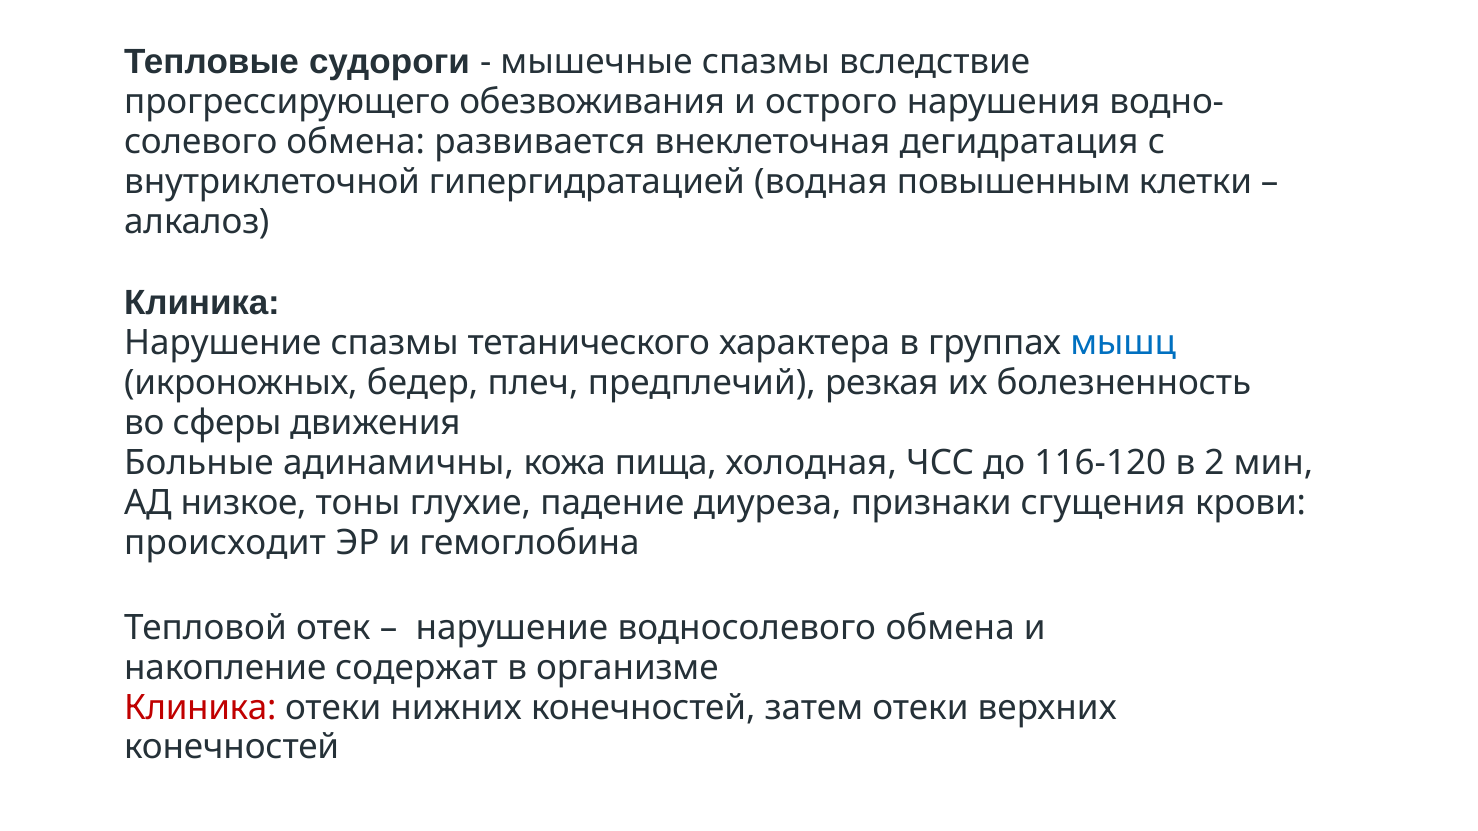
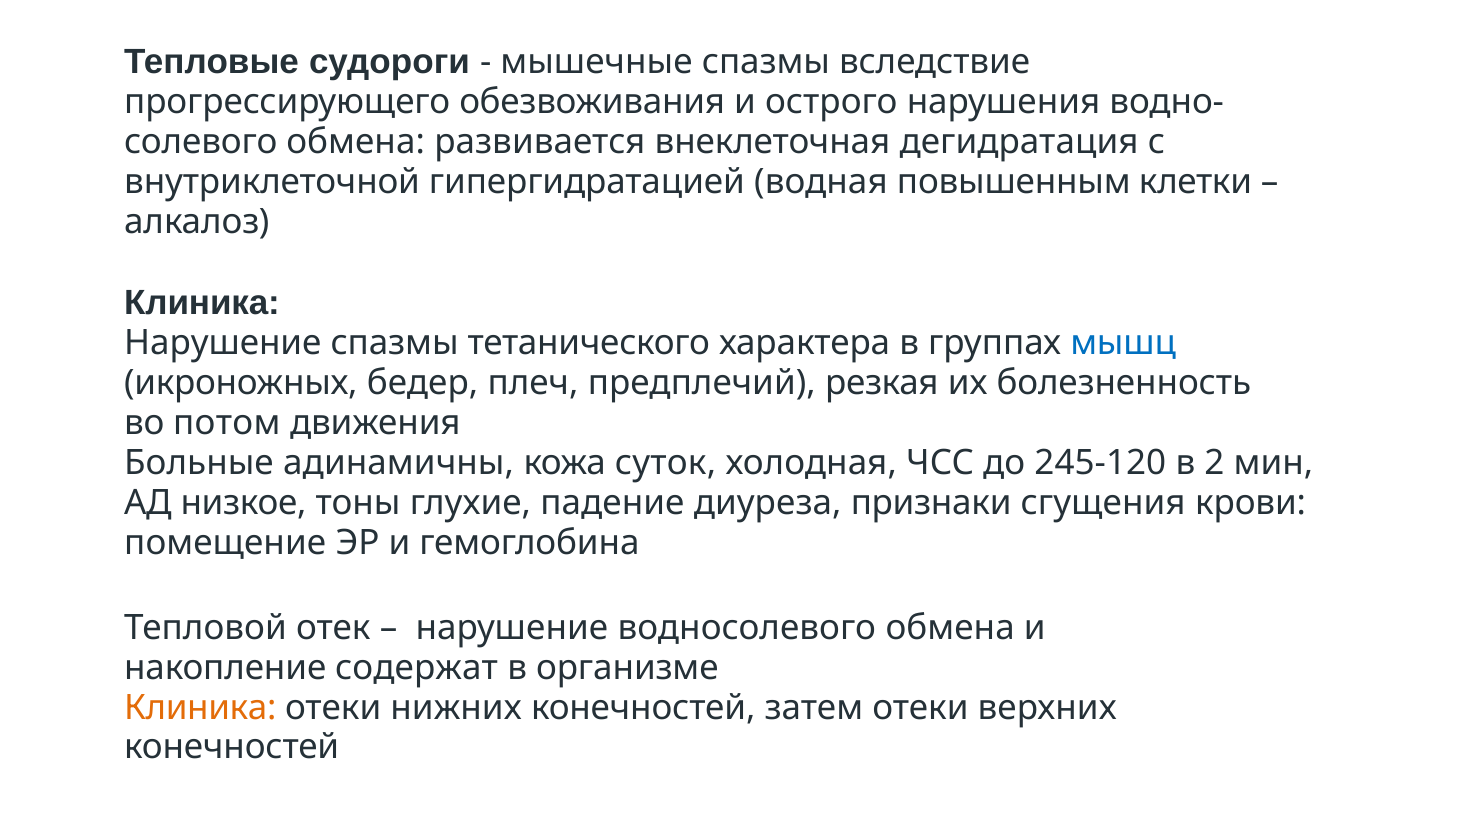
сферы: сферы -> потом (227, 423)
пища: пища -> суток (666, 463)
116-120: 116-120 -> 245-120 (1100, 463)
происходит: происходит -> помещение (225, 543)
Клиника colour: red -> orange (200, 708)
